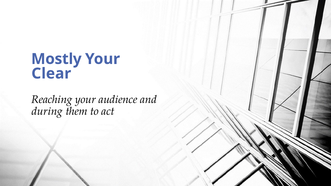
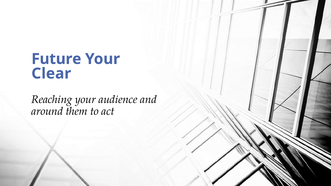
Mostly: Mostly -> Future (56, 59)
during: during -> around (47, 111)
